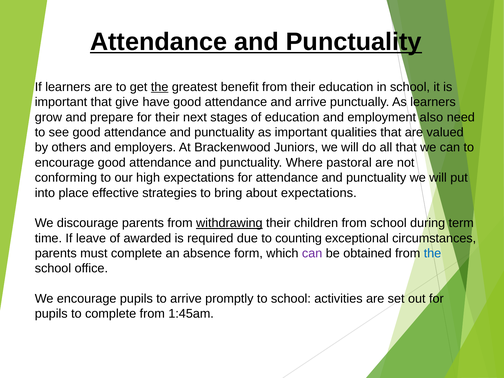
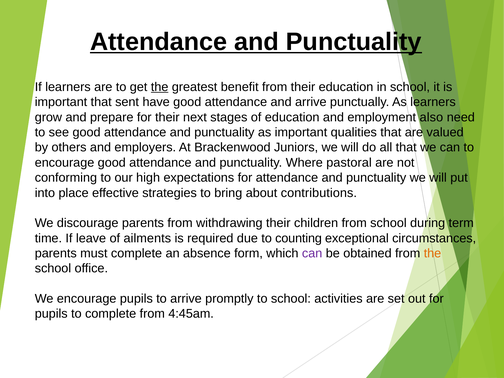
give: give -> sent (127, 102)
about expectations: expectations -> contributions (319, 193)
withdrawing underline: present -> none (229, 223)
awarded: awarded -> ailments (147, 238)
the colour: blue -> orange (433, 253)
1:45am: 1:45am -> 4:45am (191, 314)
